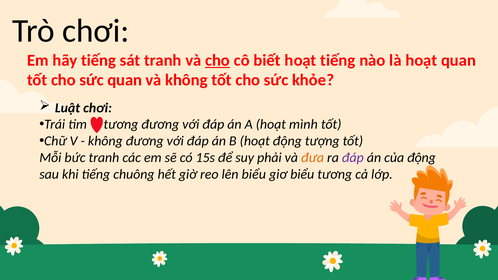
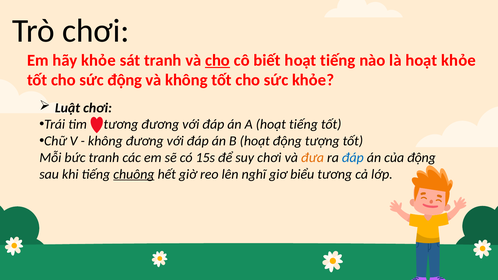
hãy tiếng: tiếng -> khỏe (98, 60)
hoạt quan: quan -> khỏe (458, 60)
sức quan: quan -> động (125, 80)
A hoạt mình: mình -> tiếng (303, 124)
suy phải: phải -> chơi (269, 158)
đáp colour: purple -> blue (353, 158)
chuông underline: none -> present (134, 174)
lên biểu: biểu -> nghĩ (254, 174)
